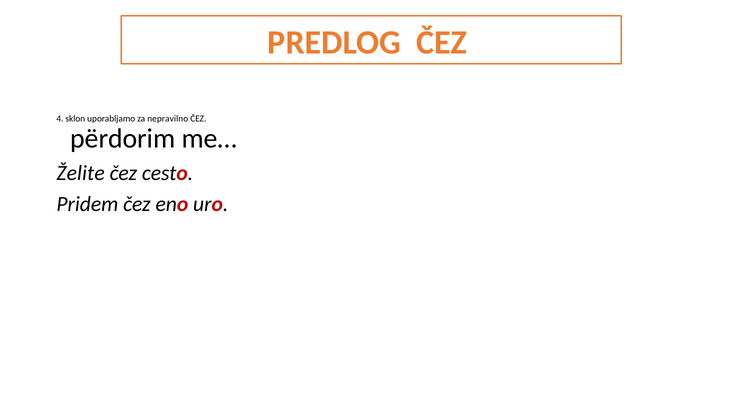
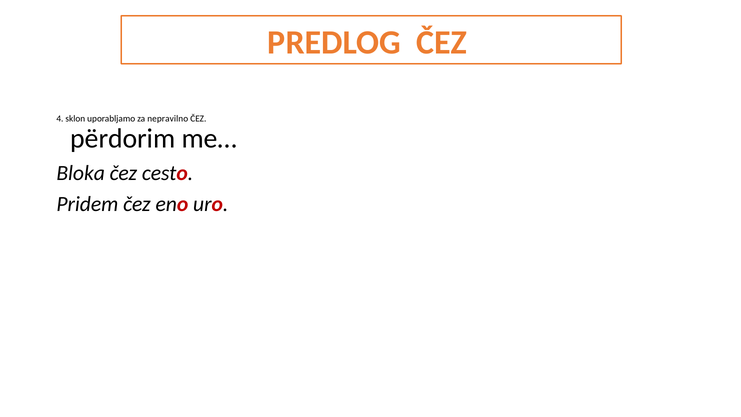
Želite: Želite -> Bloka (81, 173)
